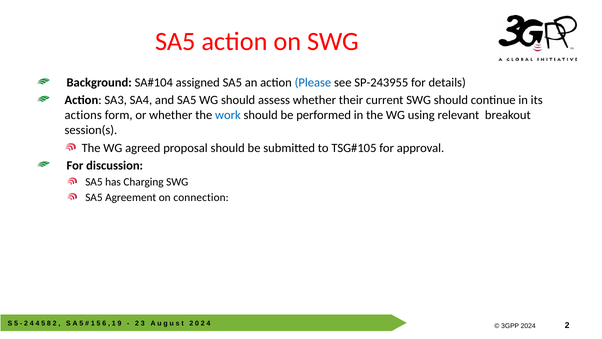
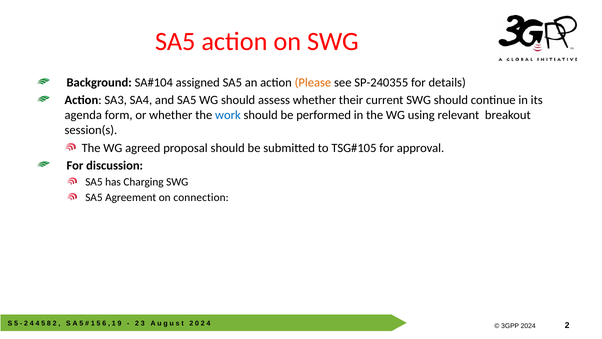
Please colour: blue -> orange (313, 82)
SP-243955: SP-243955 -> SP-240355 (381, 82)
actions: actions -> agenda (83, 115)
